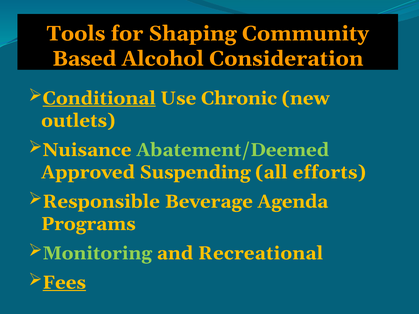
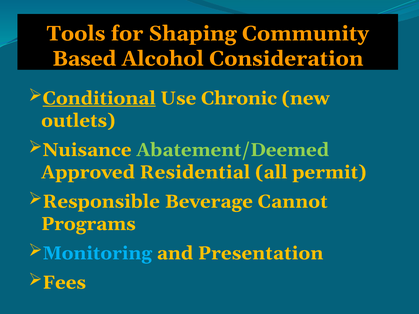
Suspending: Suspending -> Residential (195, 172)
efforts: efforts -> permit (329, 172)
Agenda: Agenda -> Cannot (293, 202)
Monitoring colour: light green -> light blue (97, 253)
Recreational: Recreational -> Presentation (261, 253)
Fees underline: present -> none (64, 283)
